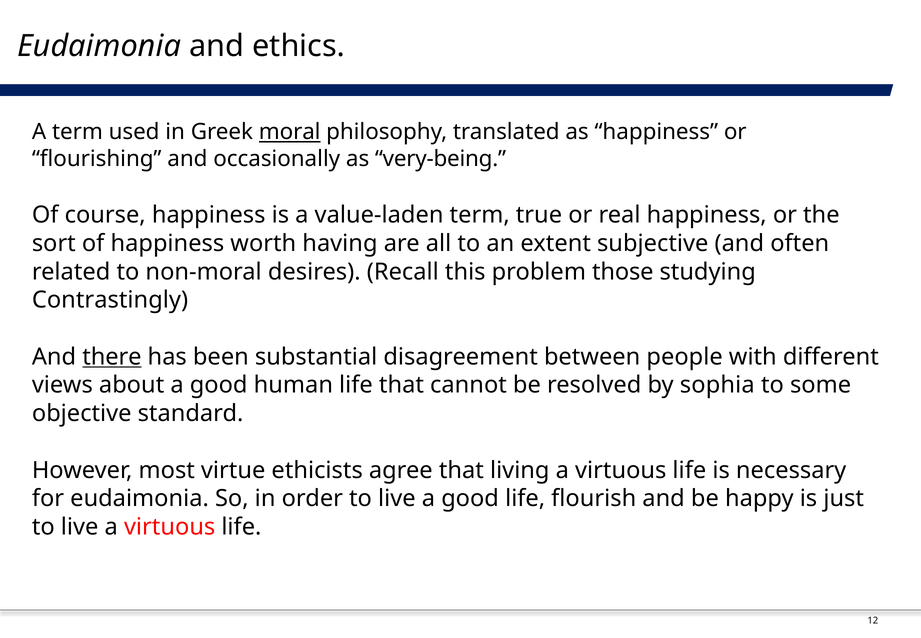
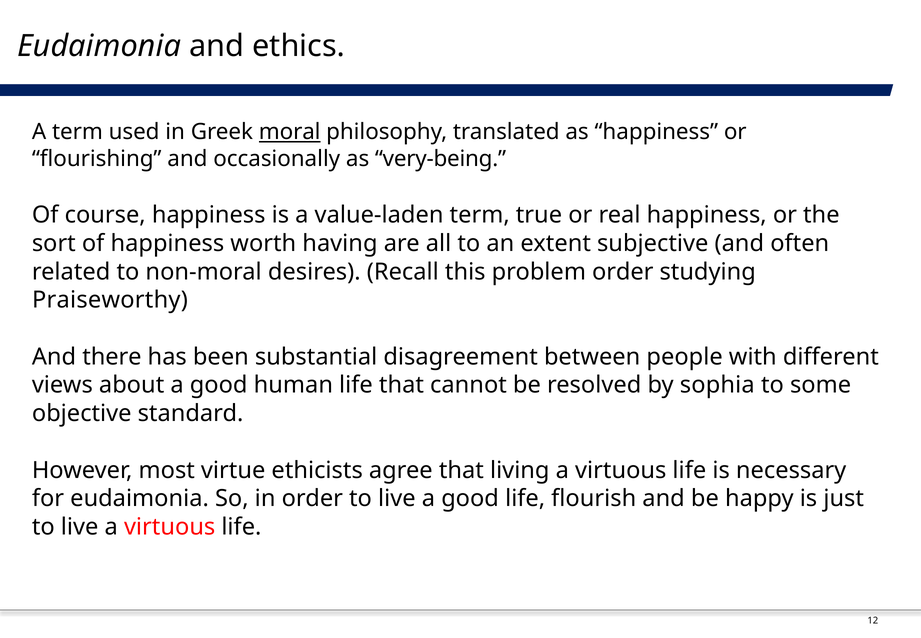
problem those: those -> order (623, 272)
Contrastingly: Contrastingly -> Praiseworthy (110, 300)
there underline: present -> none (112, 357)
